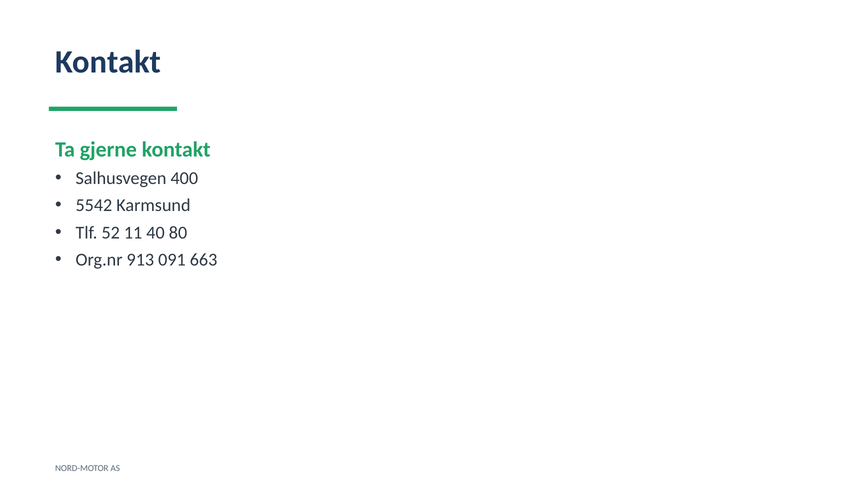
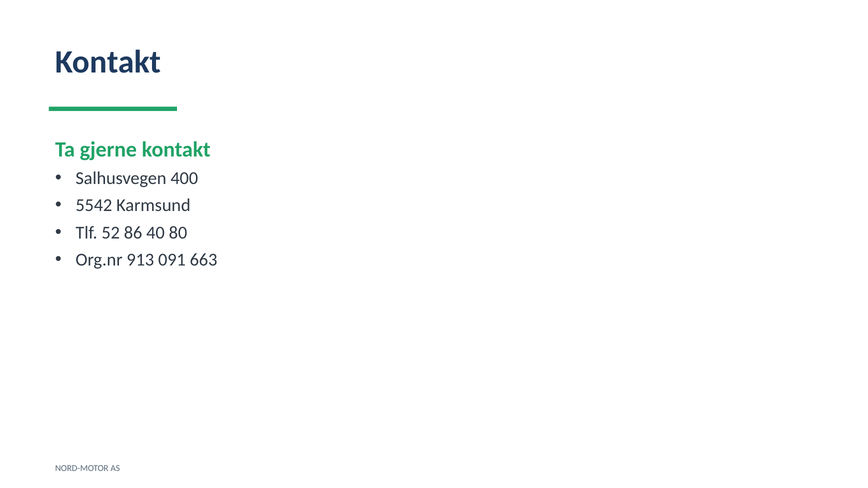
11: 11 -> 86 (133, 233)
